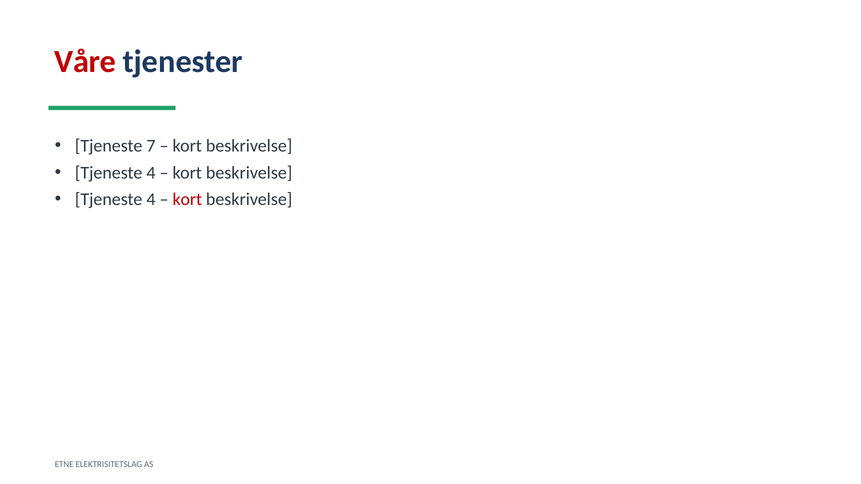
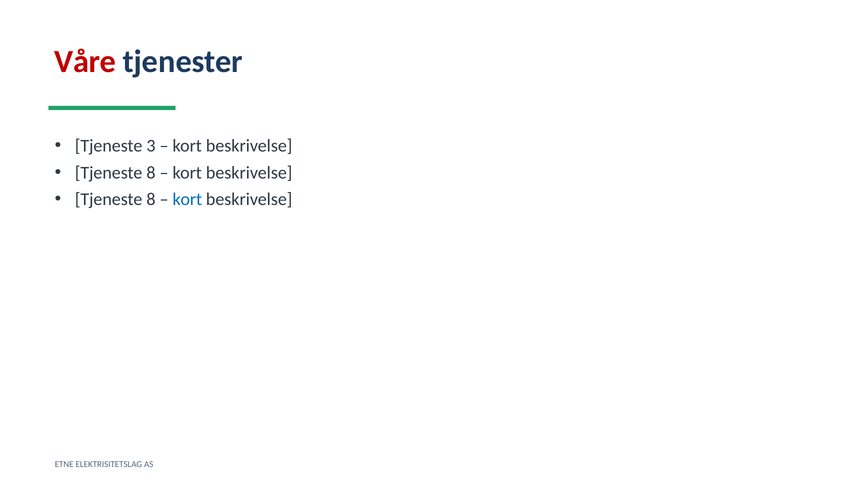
7: 7 -> 3 (151, 146)
4: 4 -> 8 (151, 173)
4: 4 -> 8 (151, 200)
kort colour: red -> blue (187, 200)
